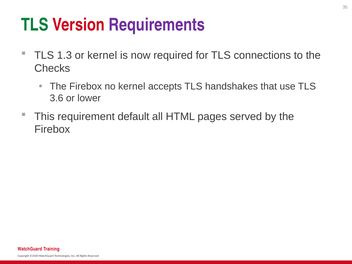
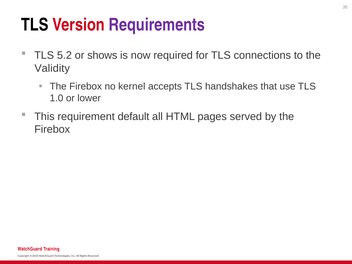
TLS colour: green -> black (35, 25)
1.3: 1.3 -> 5.2 (64, 55)
or kernel: kernel -> shows (102, 55)
Checks: Checks -> Validity (52, 68)
3.6: 3.6 -> 1.0 (57, 98)
